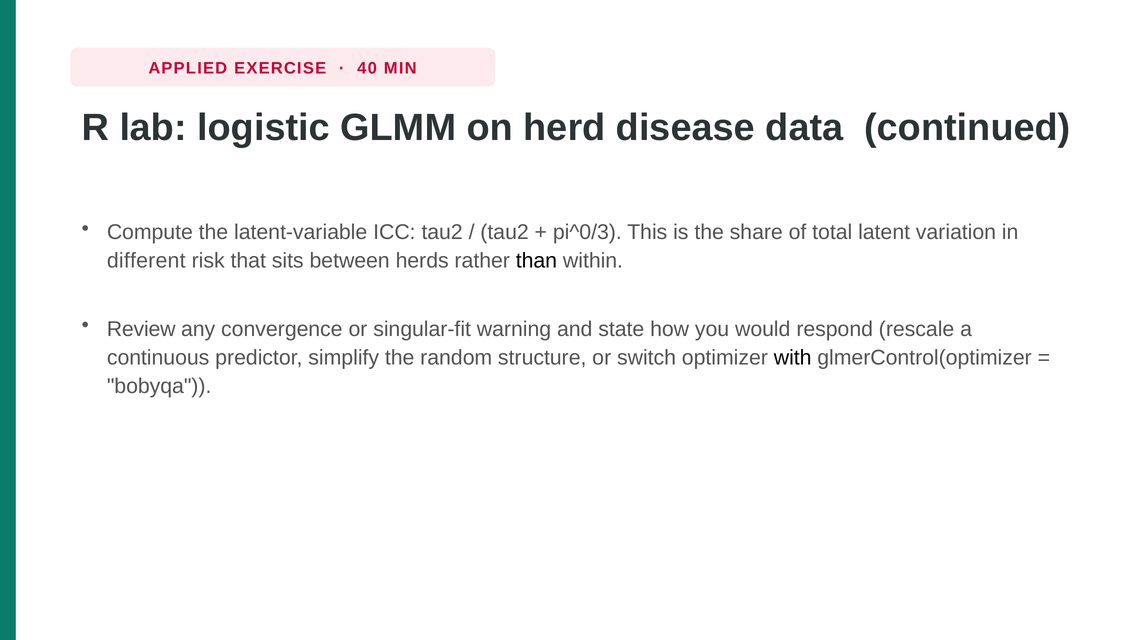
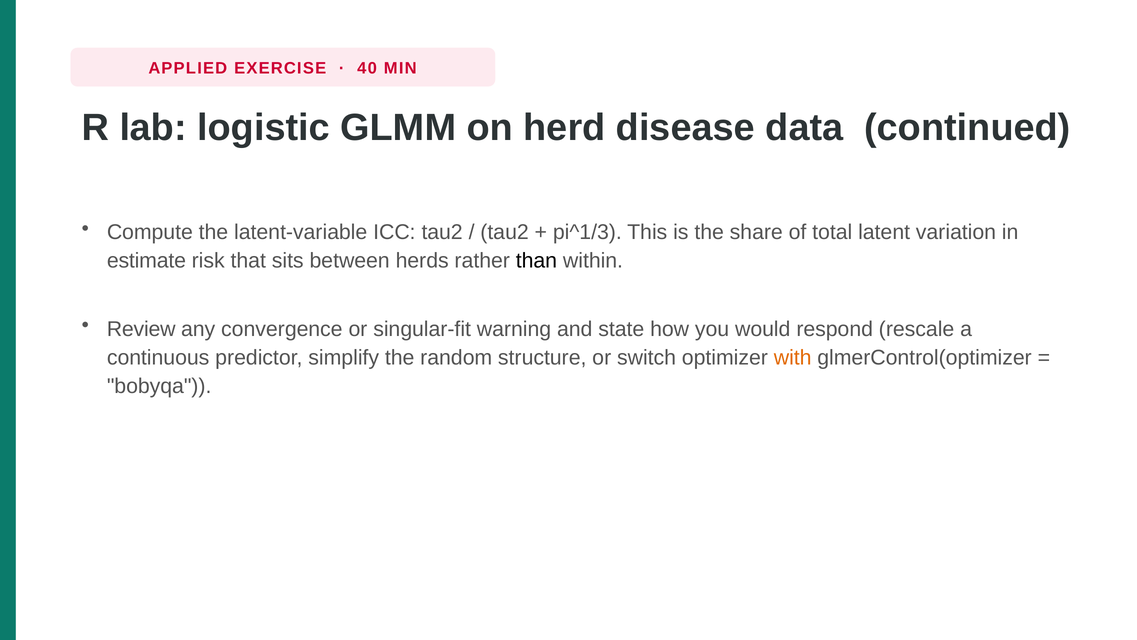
pi^0/3: pi^0/3 -> pi^1/3 (587, 232)
different: different -> estimate (146, 261)
with colour: black -> orange (793, 357)
